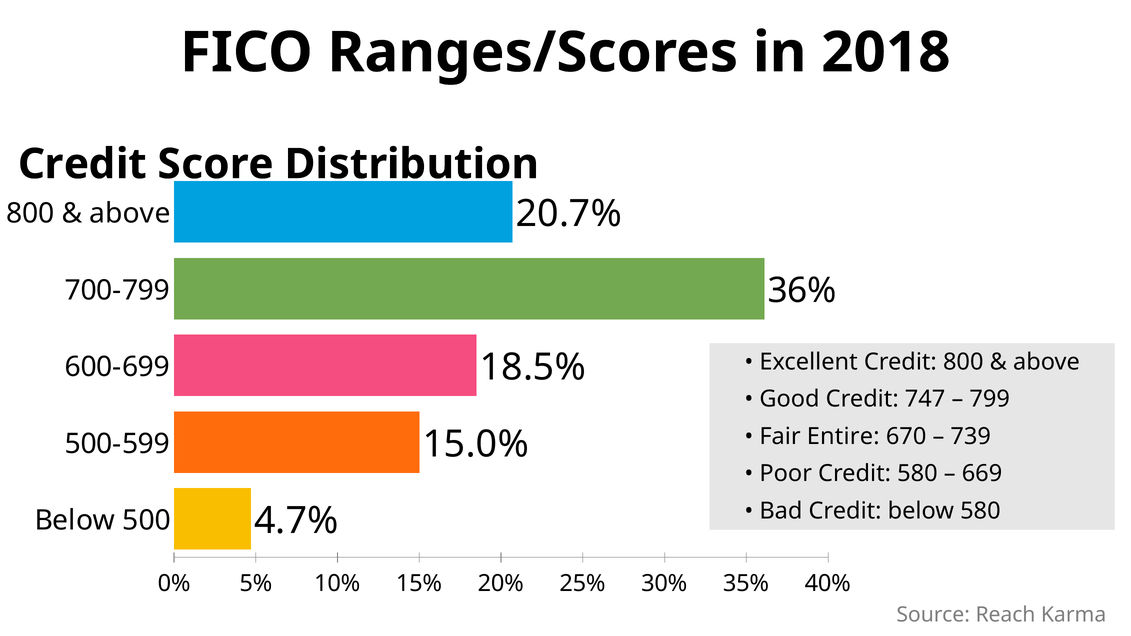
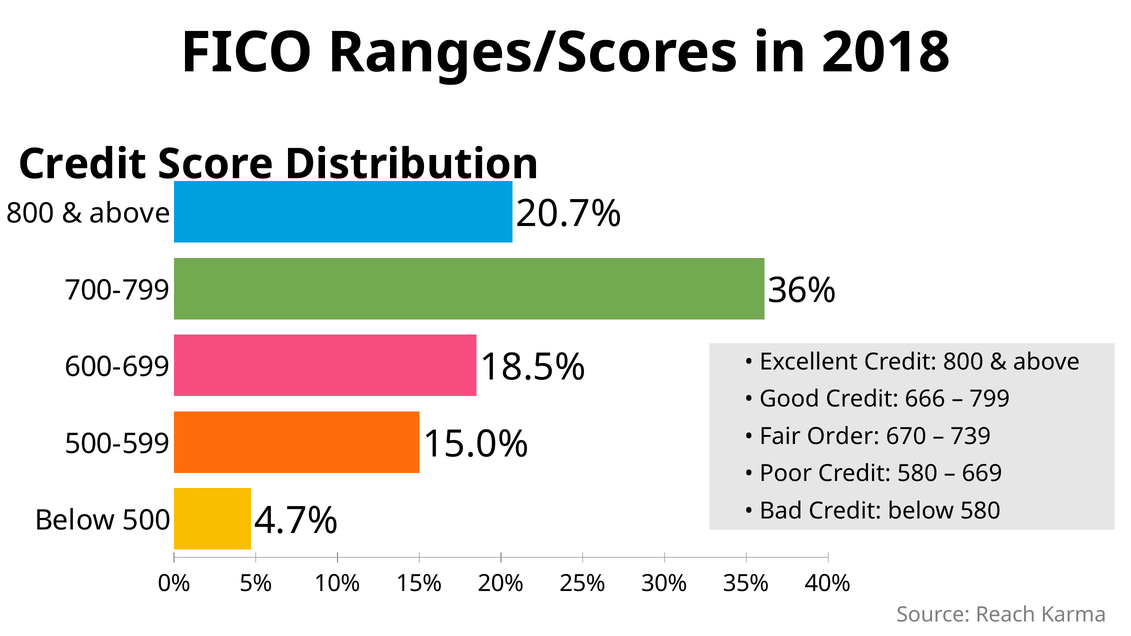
747: 747 -> 666 (925, 399)
Entire: Entire -> Order (843, 436)
